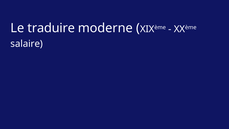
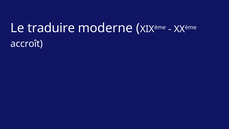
salaire: salaire -> accroît (27, 44)
